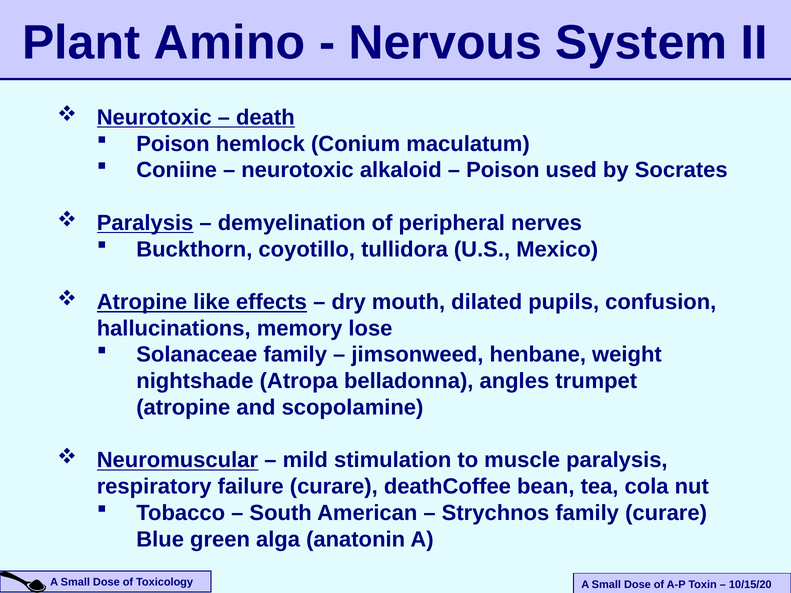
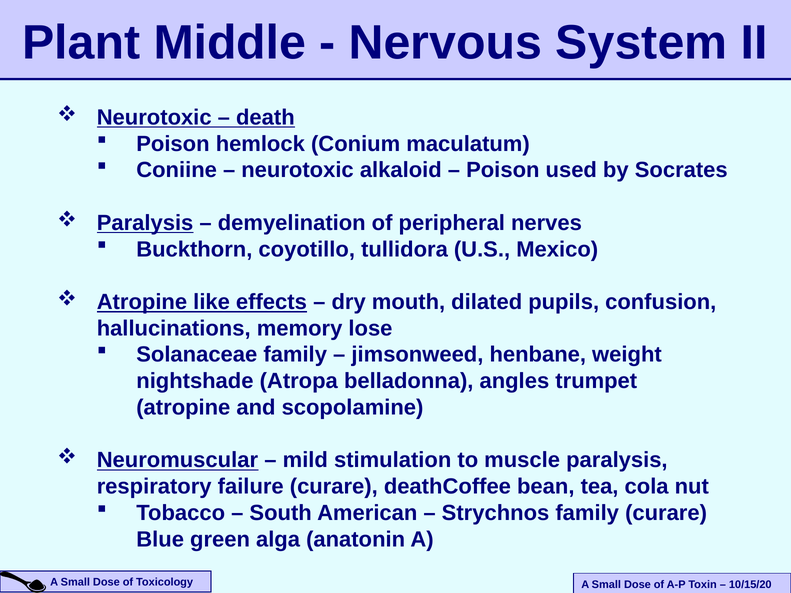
Amino: Amino -> Middle (230, 43)
